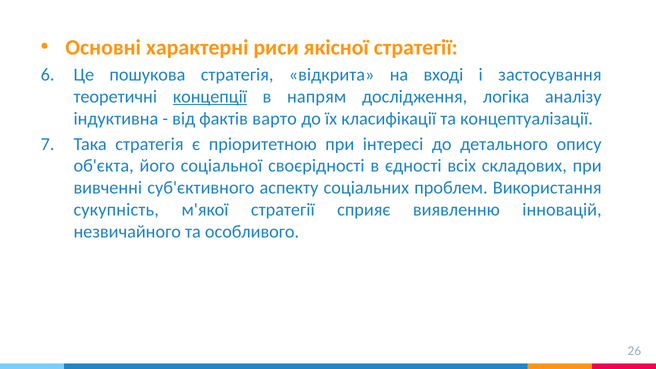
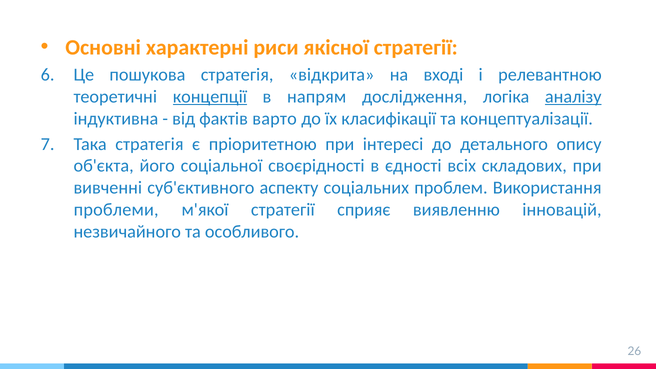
застосування: застосування -> релевантною (550, 75)
аналізу underline: none -> present (573, 97)
сукупність: сукупність -> проблеми (116, 210)
